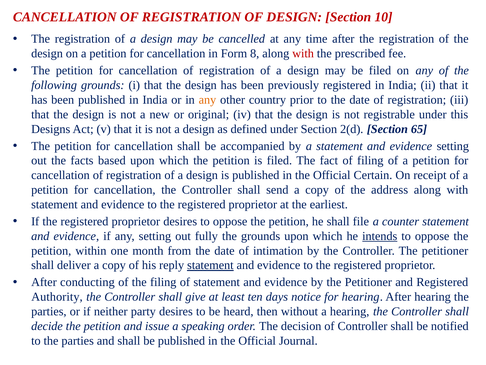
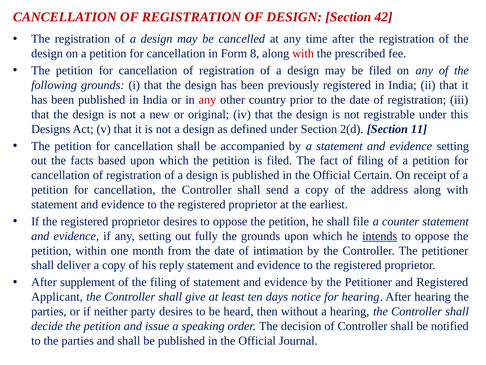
10: 10 -> 42 (384, 17)
any colour: orange -> red (207, 100)
65: 65 -> 11 (419, 129)
statement underline: present -> none (210, 265)
conducting: conducting -> supplement (88, 282)
Authority: Authority -> Applicant (57, 297)
